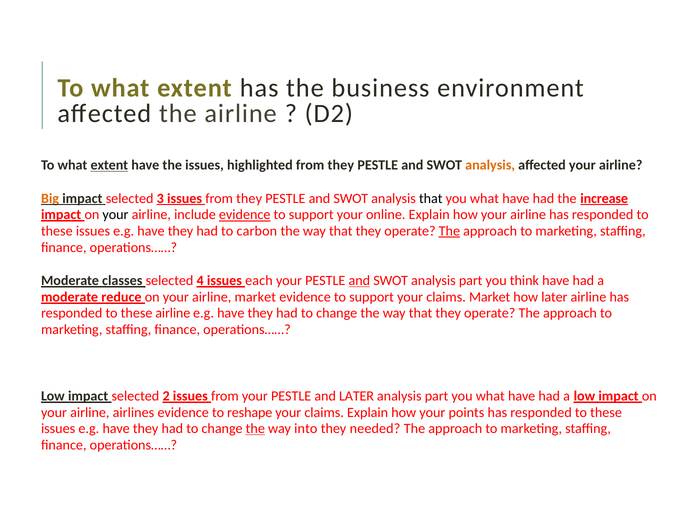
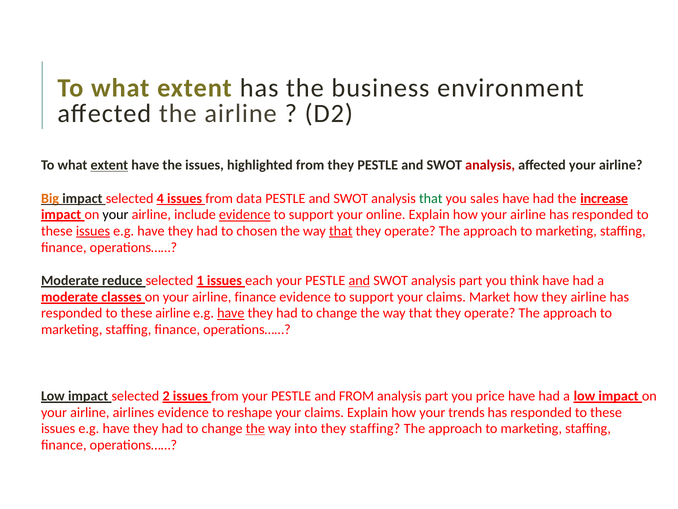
analysis colour: orange -> red (490, 165)
3: 3 -> 4 (160, 198)
issues from they: they -> data (249, 198)
that colour: black -> green (431, 198)
what: what -> sales (484, 198)
issues underline: none -> present (93, 231)
carbon: carbon -> chosen (257, 231)
that underline: none -> present (341, 231)
The underline: present -> none (449, 231)
classes: classes -> reduce (122, 280)
4: 4 -> 1 (200, 280)
reduce: reduce -> classes (121, 297)
airline market: market -> finance (255, 297)
how later: later -> they (554, 297)
have underline: none -> present (231, 313)
and LATER: LATER -> FROM (357, 396)
what: what -> price (490, 396)
points: points -> trends (467, 412)
they needed: needed -> staffing (375, 428)
